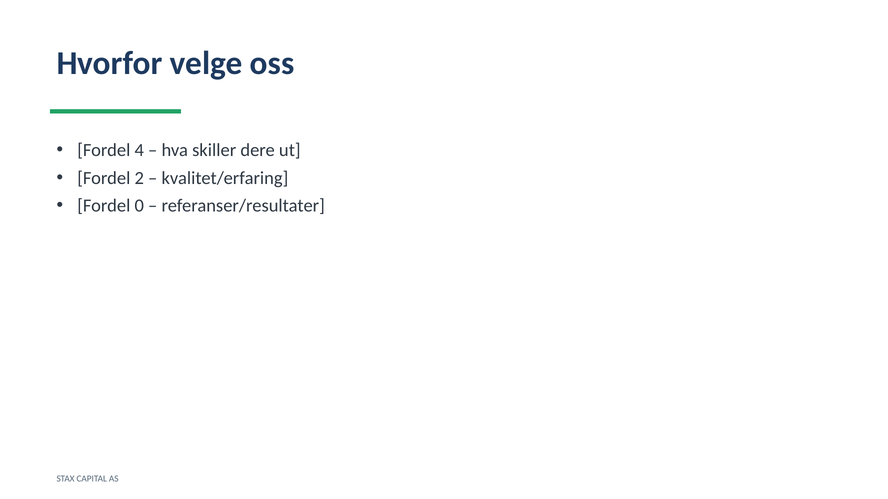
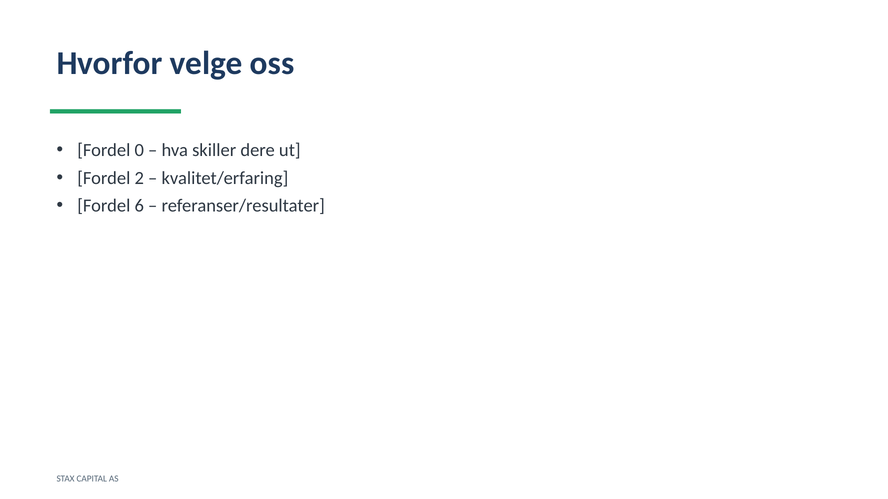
4: 4 -> 0 (139, 150)
0: 0 -> 6 (139, 206)
